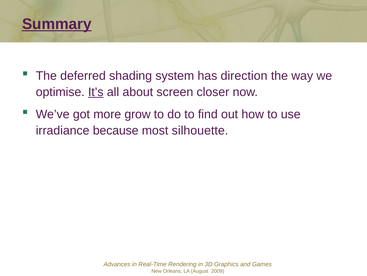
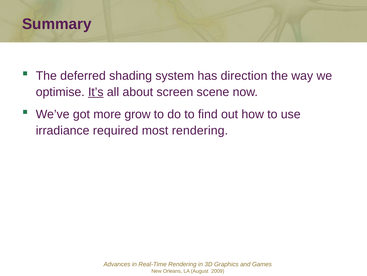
Summary underline: present -> none (57, 24)
closer: closer -> scene (213, 92)
because: because -> required (116, 130)
most silhouette: silhouette -> rendering (200, 130)
